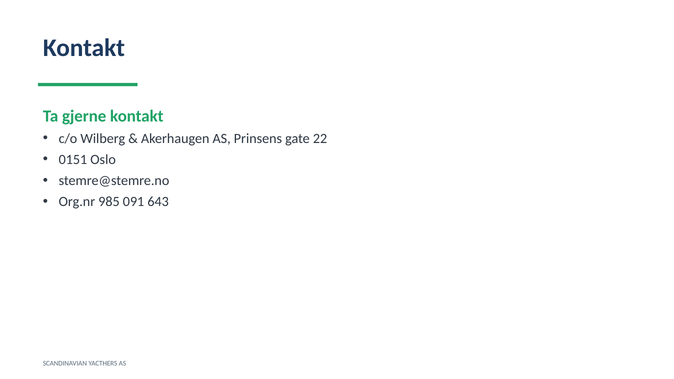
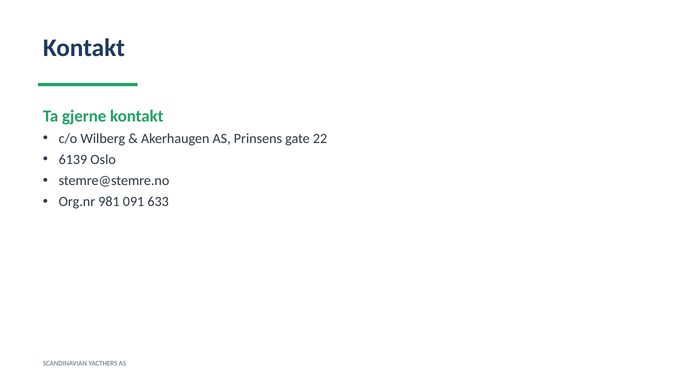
0151: 0151 -> 6139 (73, 160)
985: 985 -> 981 (109, 202)
643: 643 -> 633 (158, 202)
